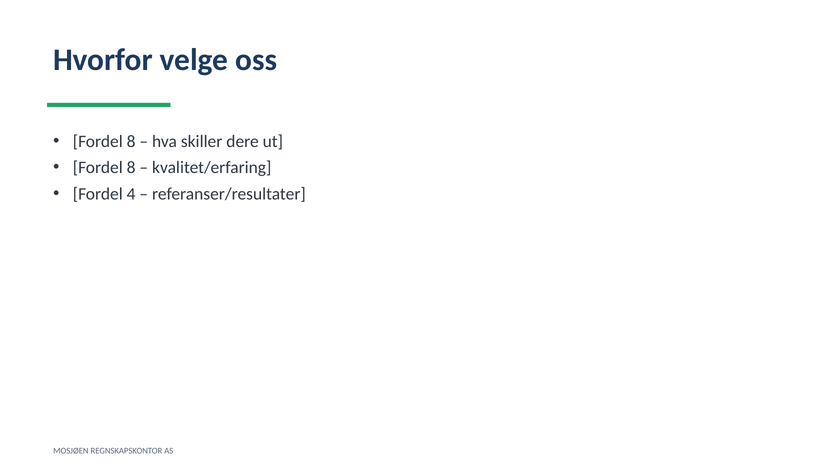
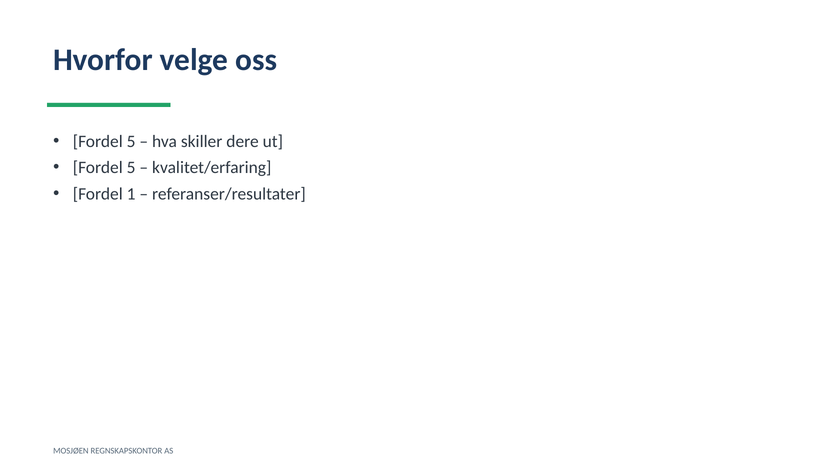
8: 8 -> 5 (131, 142)
8: 8 -> 5 (131, 168)
4: 4 -> 1 (131, 194)
